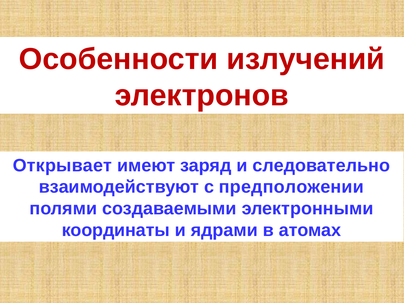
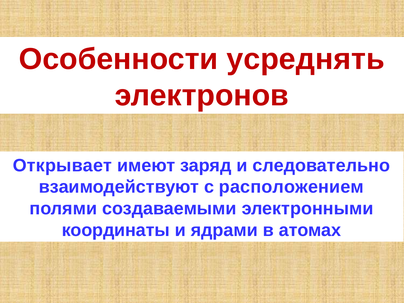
излучений: излучений -> усреднять (306, 59)
предположении: предположении -> расположением (291, 187)
